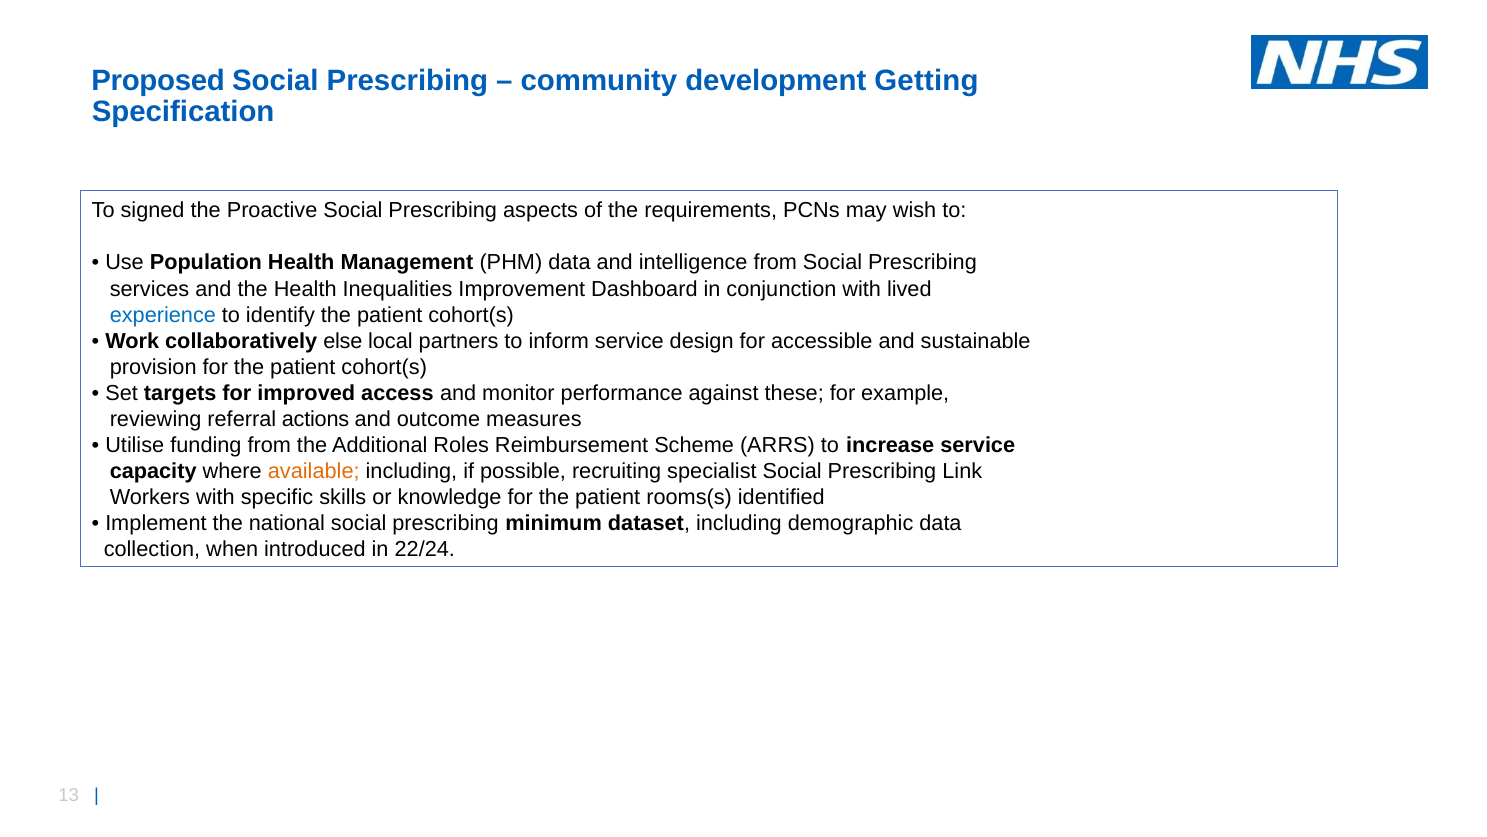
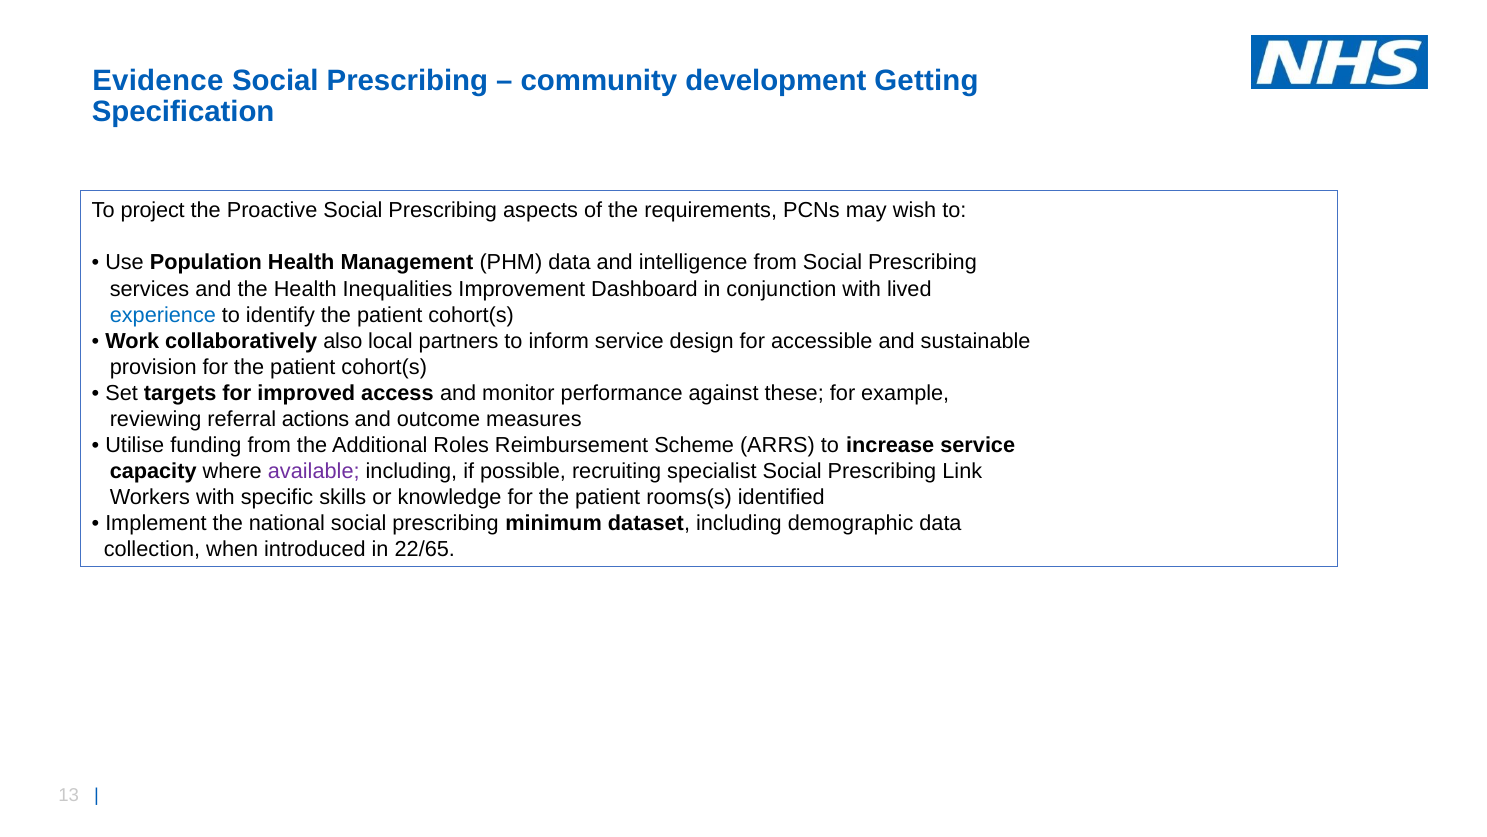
Proposed: Proposed -> Evidence (158, 80)
signed: signed -> project (153, 211)
else: else -> also (343, 341)
available colour: orange -> purple (314, 471)
22/24: 22/24 -> 22/65 (425, 549)
